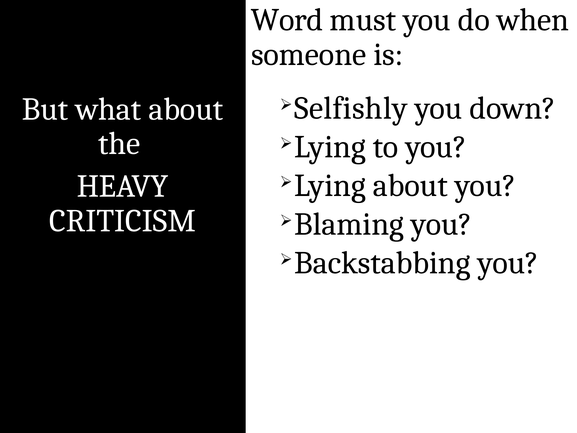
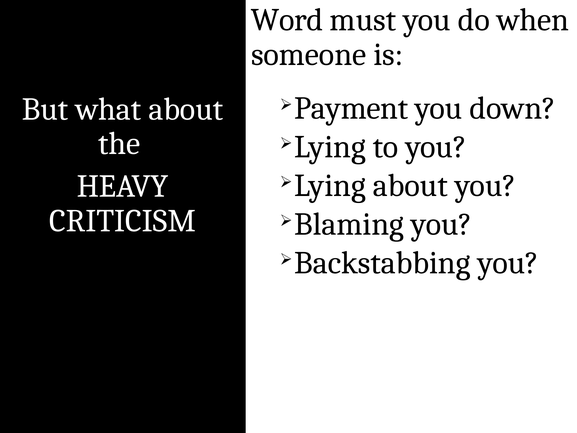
Selfishly: Selfishly -> Payment (351, 108)
